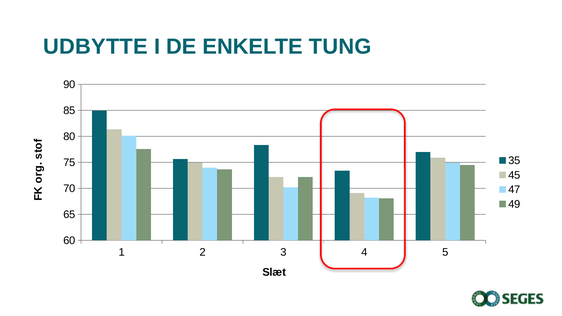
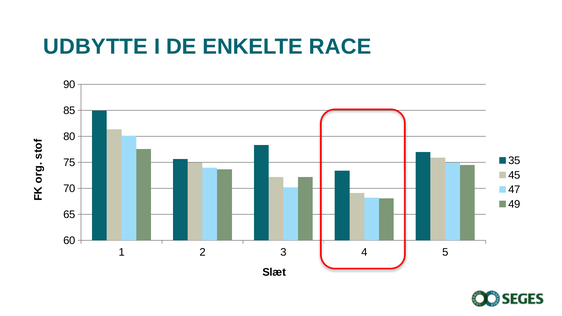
TUNG: TUNG -> RACE (340, 47)
